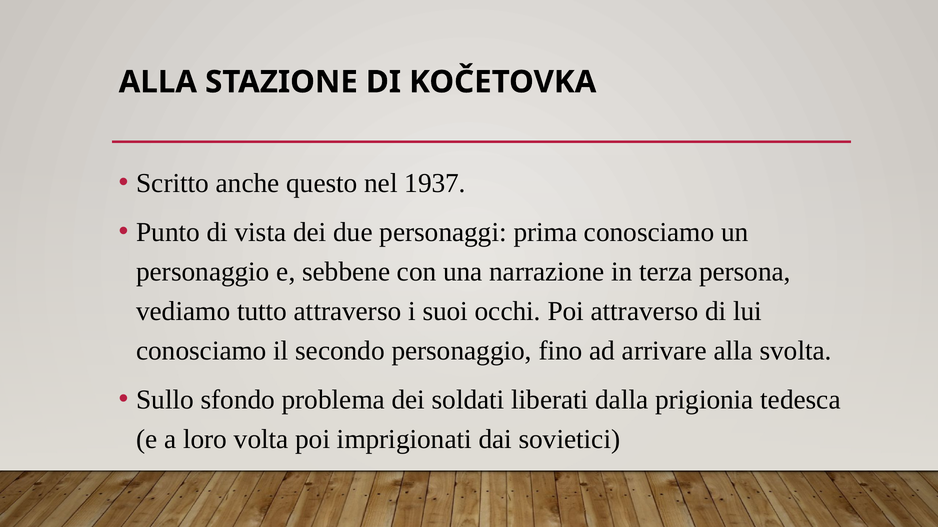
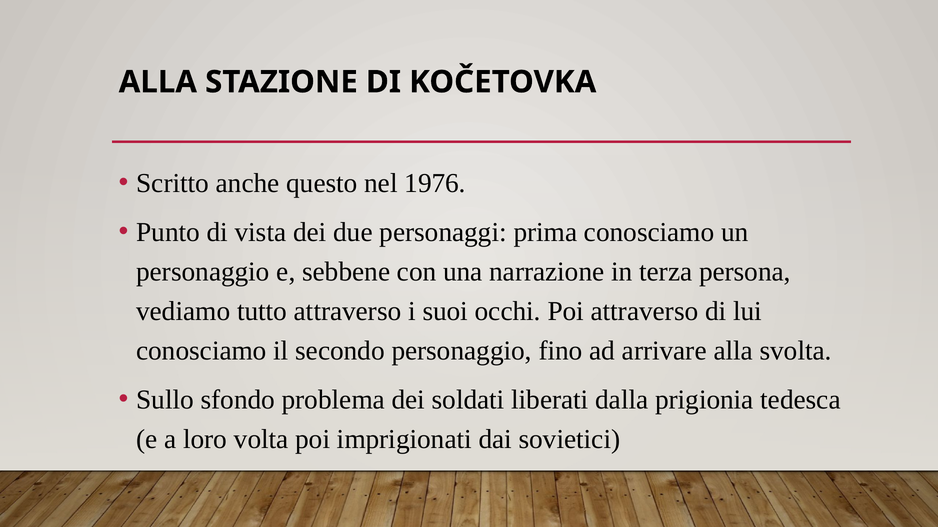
1937: 1937 -> 1976 (435, 183)
